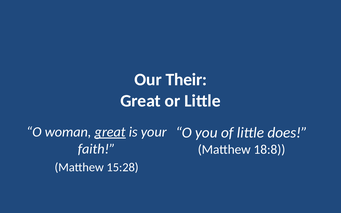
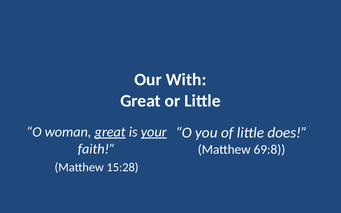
Their: Their -> With (186, 80)
your underline: none -> present (154, 132)
18:8: 18:8 -> 69:8 (269, 150)
